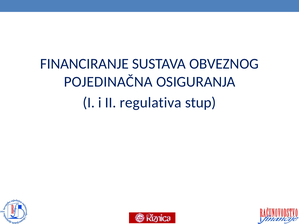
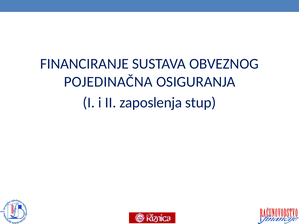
regulativa: regulativa -> zaposlenja (151, 103)
